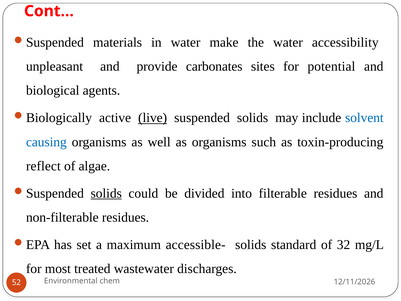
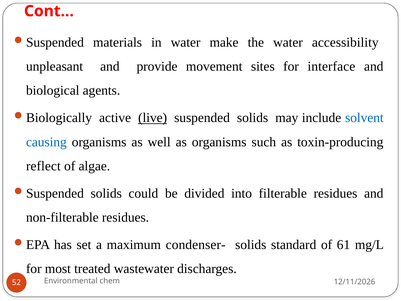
carbonates: carbonates -> movement (214, 66)
potential: potential -> interface (331, 66)
solids underline: present -> none (106, 193)
accessible-: accessible- -> condenser- (196, 245)
32: 32 -> 61 (344, 245)
